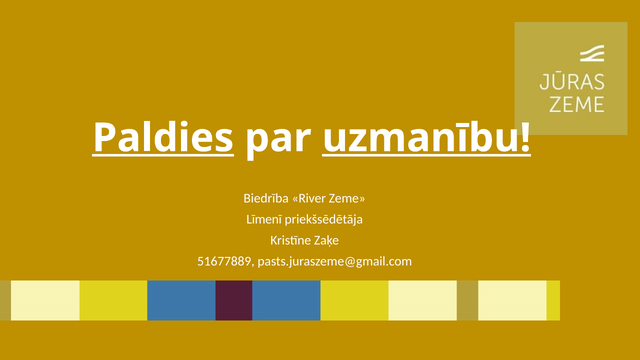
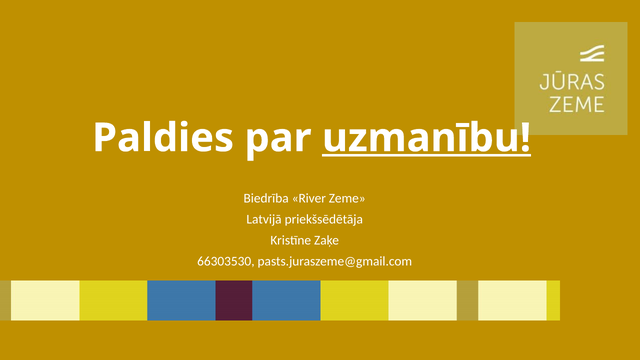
Paldies underline: present -> none (163, 138)
Līmenī: Līmenī -> Latvijā (264, 219)
51677889: 51677889 -> 66303530 (226, 262)
